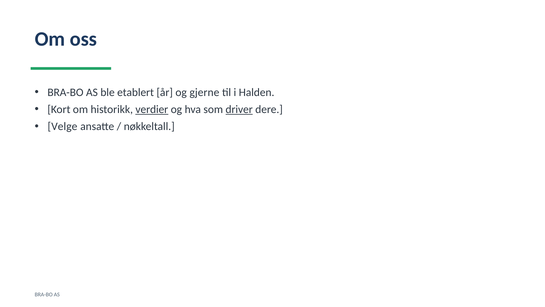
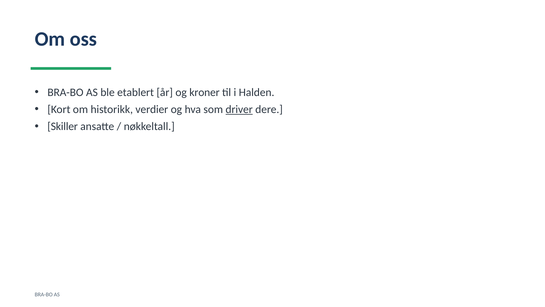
gjerne: gjerne -> kroner (205, 92)
verdier underline: present -> none (152, 109)
Velge: Velge -> Skiller (63, 126)
